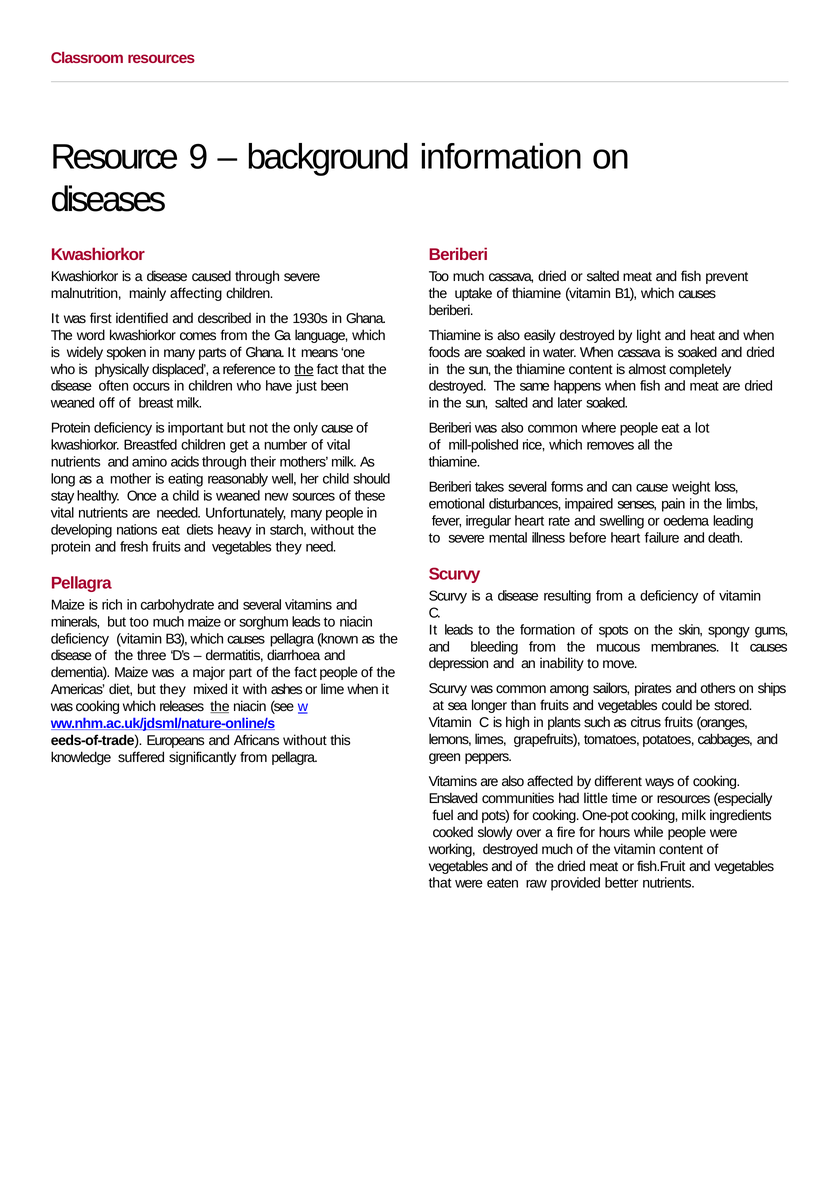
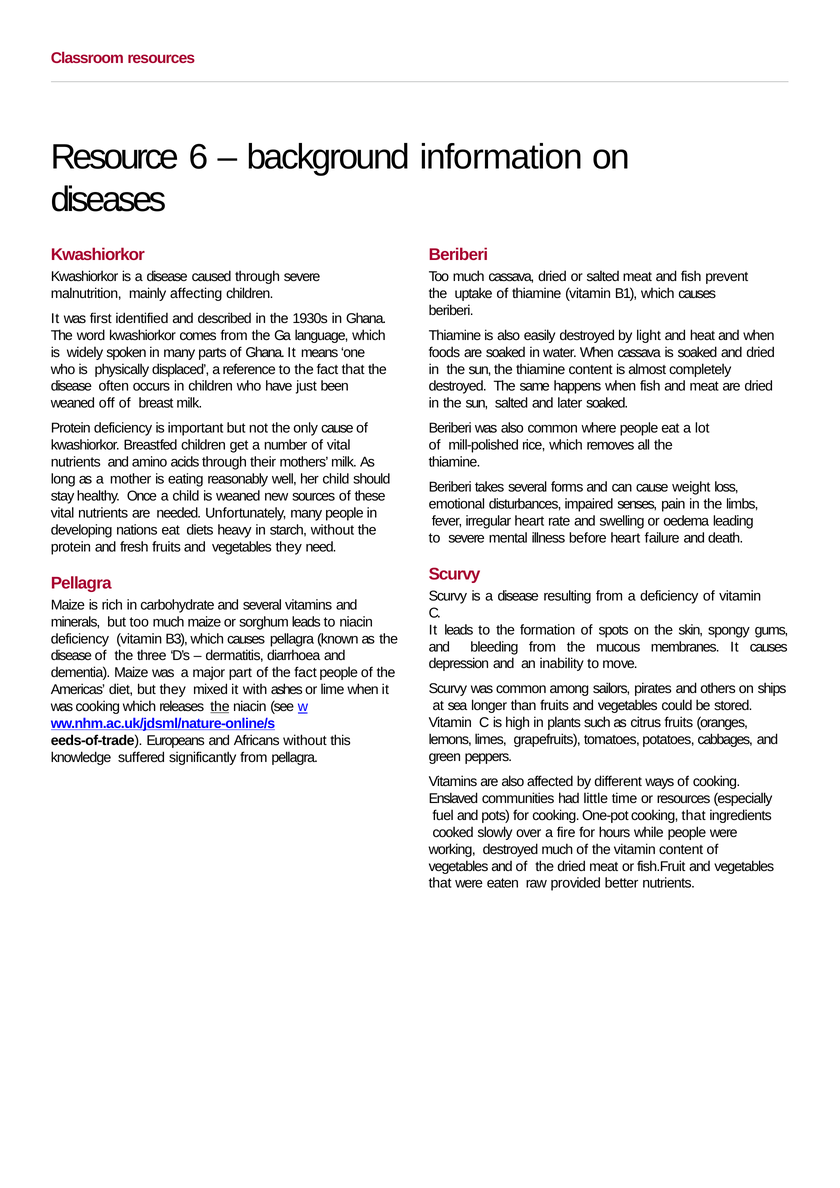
9: 9 -> 6 (198, 157)
the underline: present -> none (304, 370)
cooking milk: milk -> that (694, 816)
